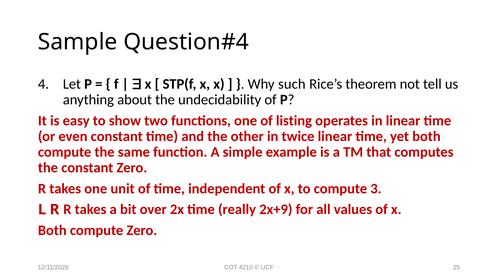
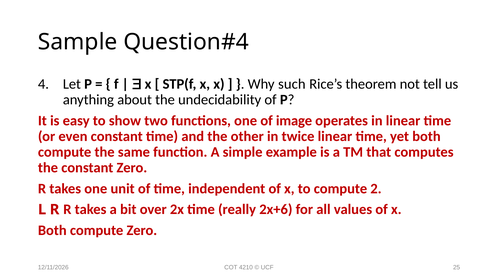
listing: listing -> image (294, 121)
3: 3 -> 2 (376, 189)
2x+9: 2x+9 -> 2x+6 (276, 210)
